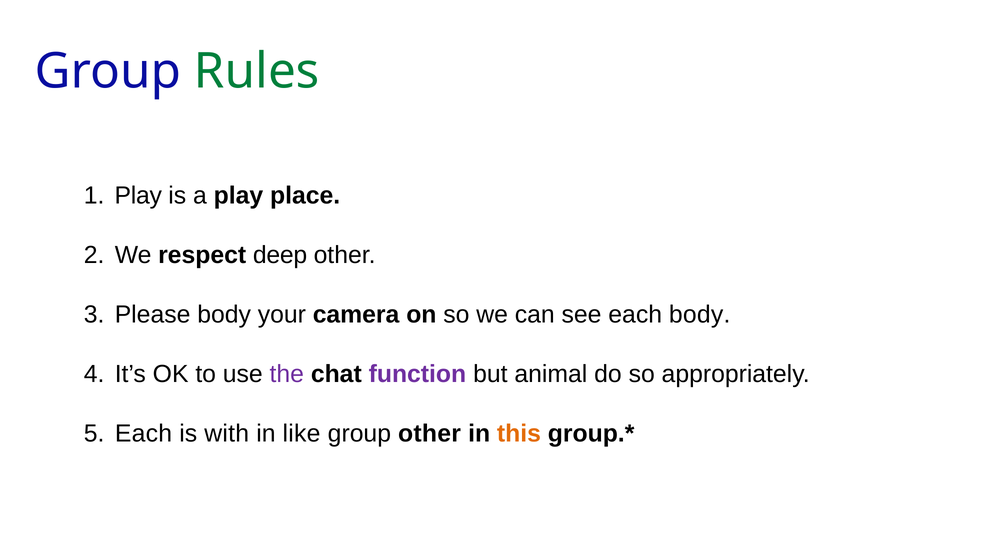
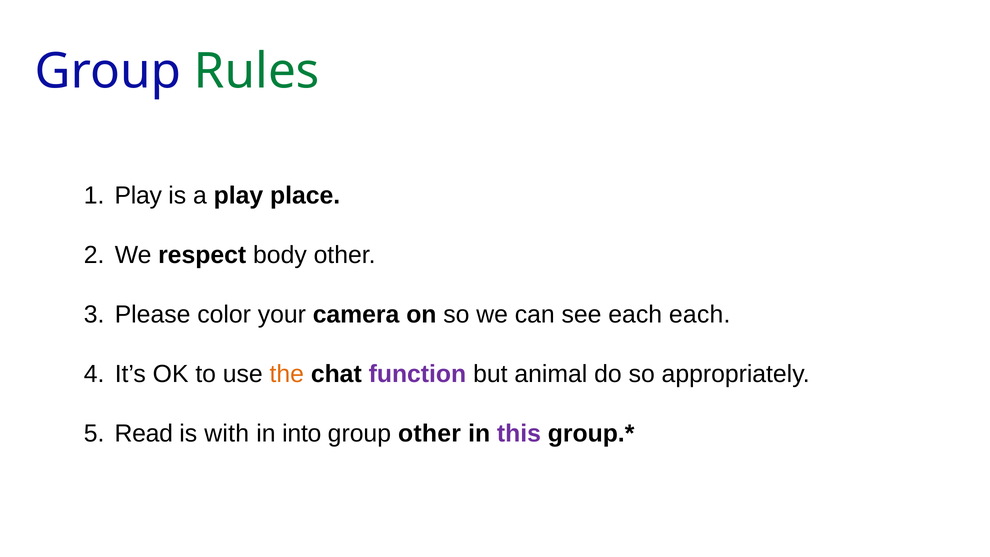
deep: deep -> body (280, 255)
Please body: body -> color (224, 314)
each body: body -> each (700, 314)
the colour: purple -> orange (287, 374)
Each: Each -> Read (144, 433)
like: like -> into (302, 433)
this colour: orange -> purple (519, 433)
